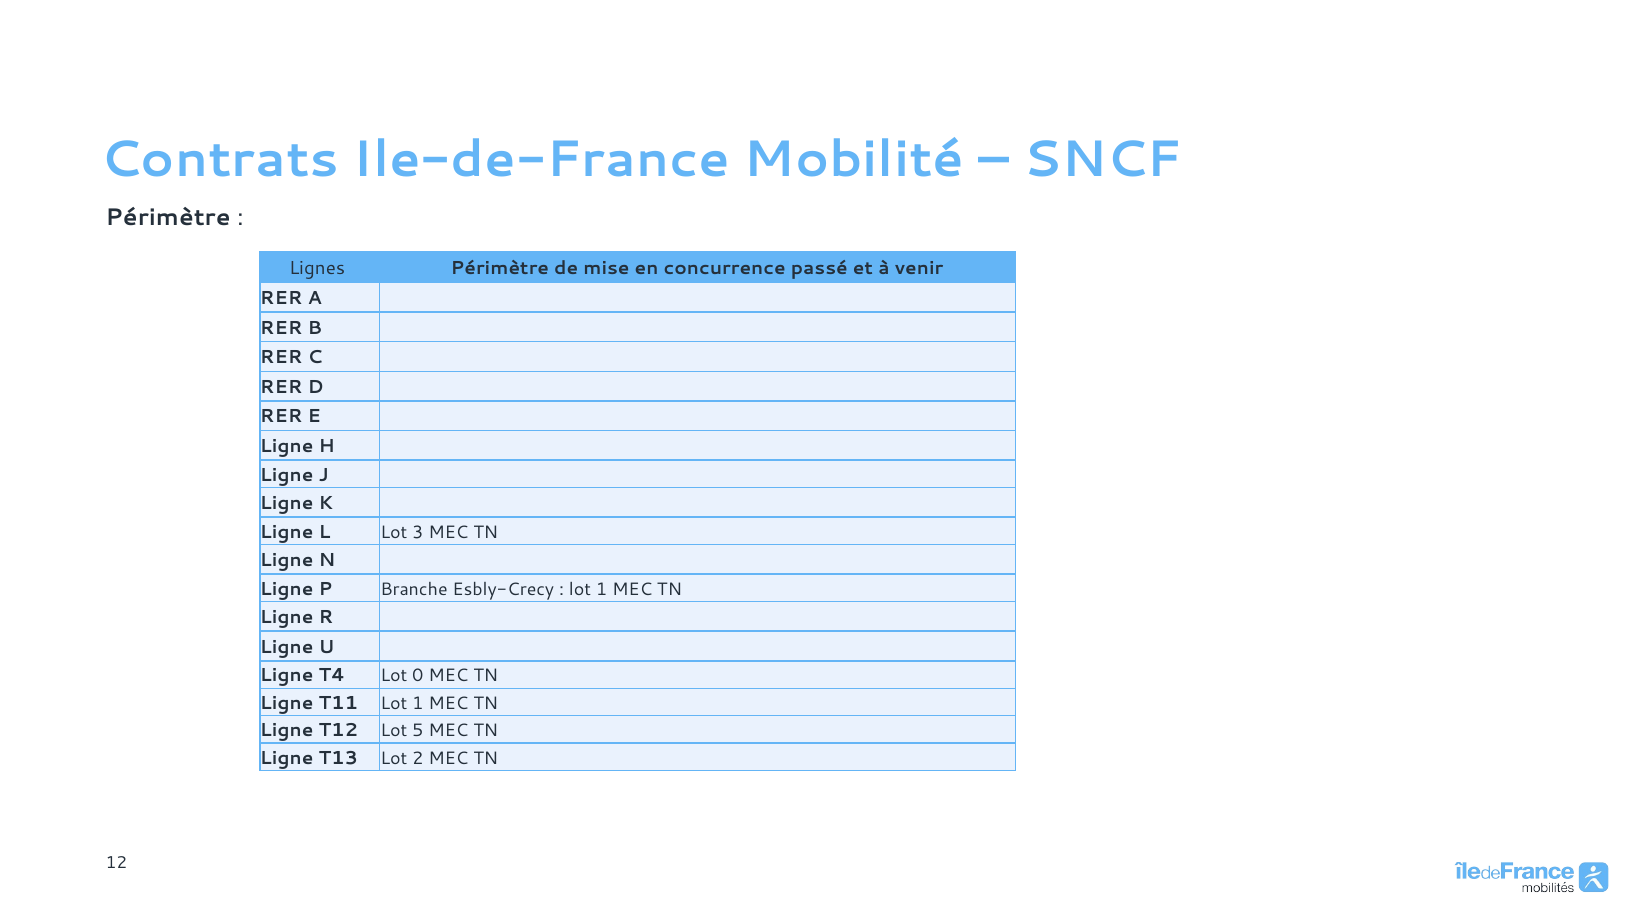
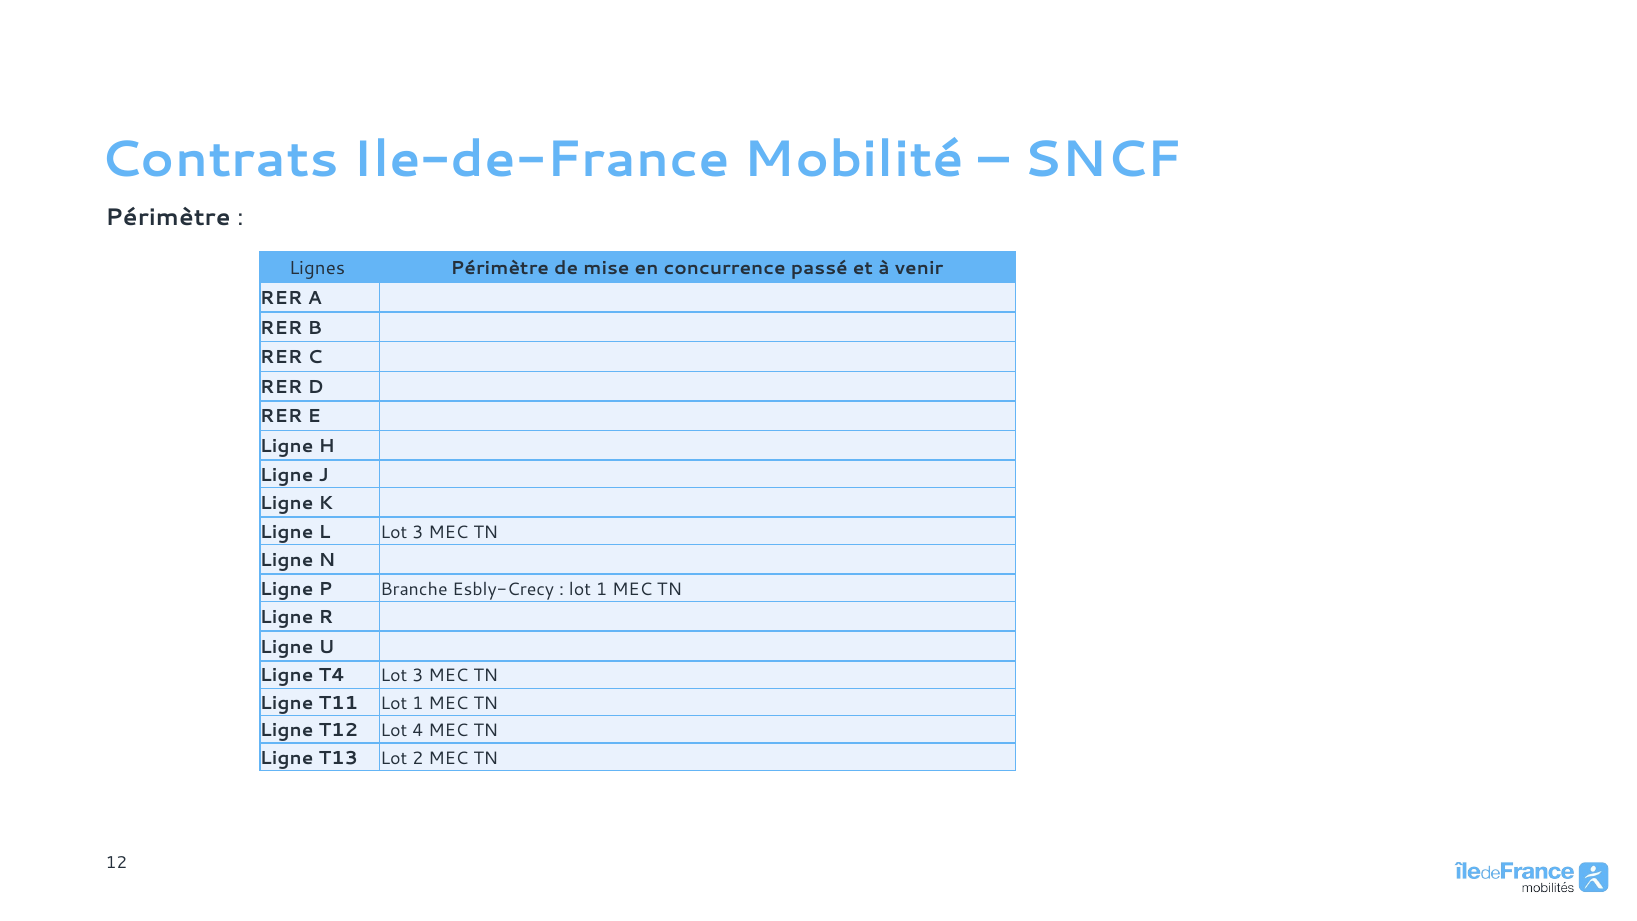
T4 Lot 0: 0 -> 3 (418, 676)
5: 5 -> 4 (418, 731)
